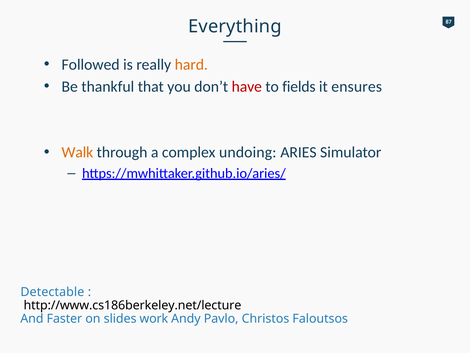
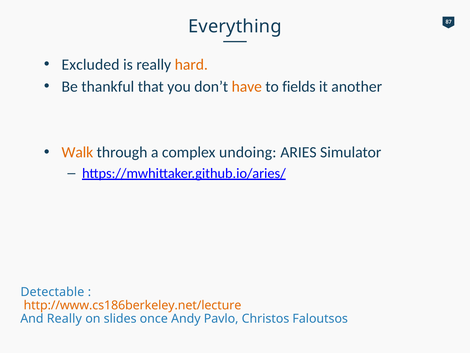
Followed: Followed -> Excluded (91, 65)
have colour: red -> orange (247, 86)
ensures: ensures -> another (357, 86)
http://www.cs186berkeley.net/lecture colour: black -> orange (132, 305)
And Faster: Faster -> Really (64, 318)
work: work -> once (154, 318)
